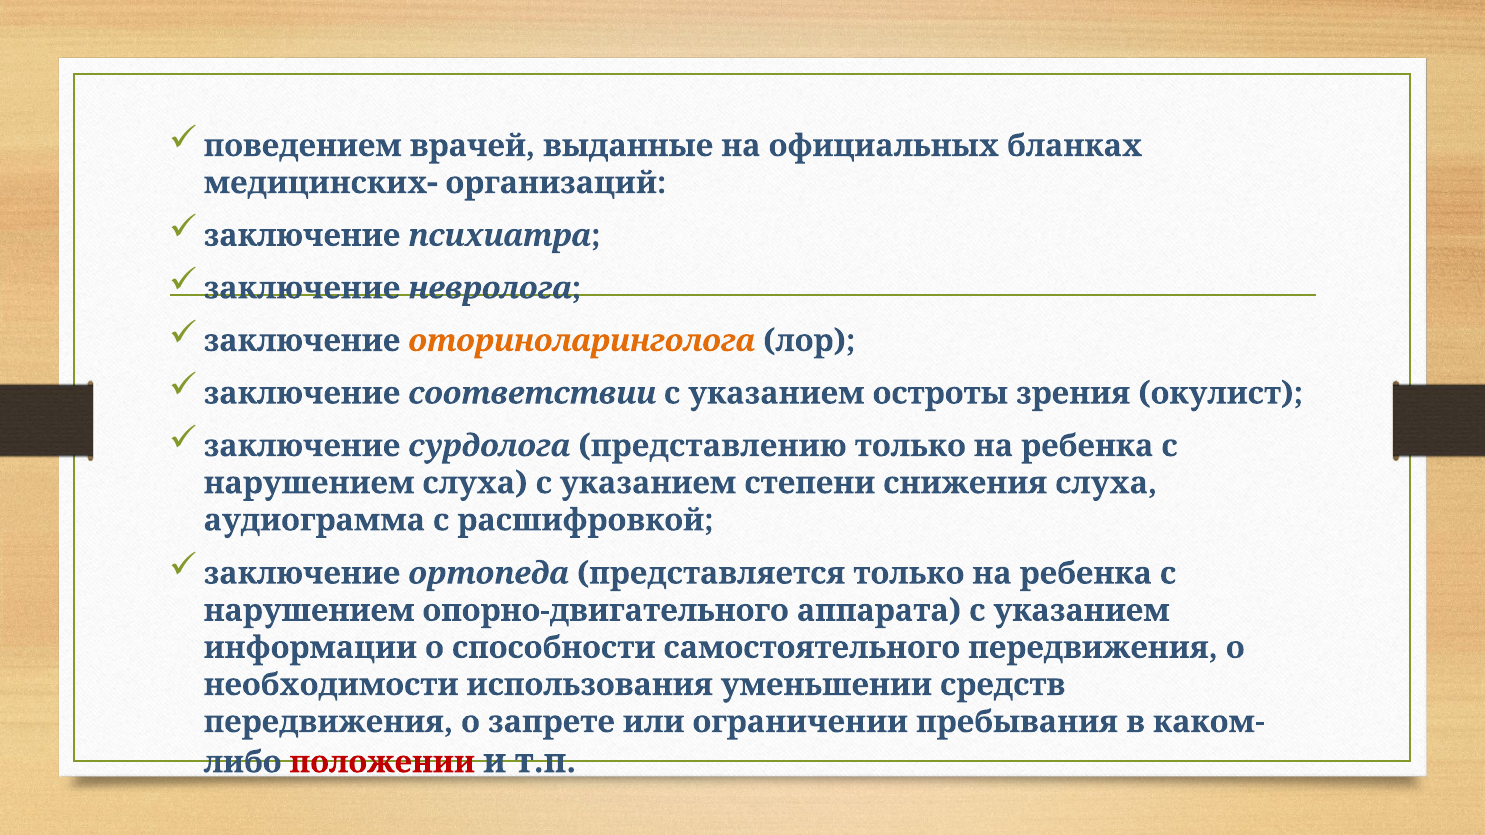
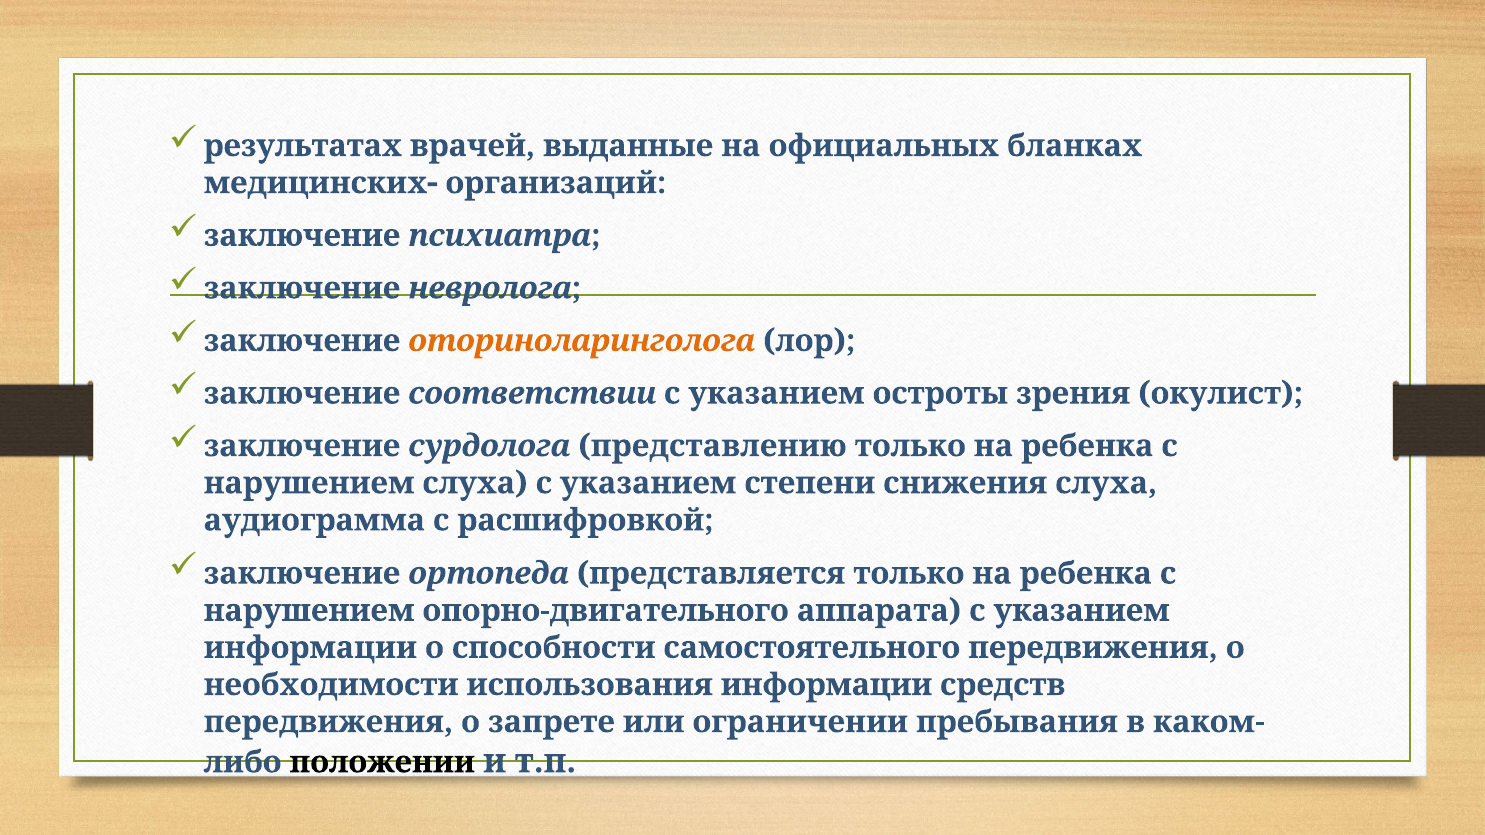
поведением: поведением -> результатах (303, 146)
использования уменьшении: уменьшении -> информации (827, 685)
положении colour: red -> black (382, 762)
